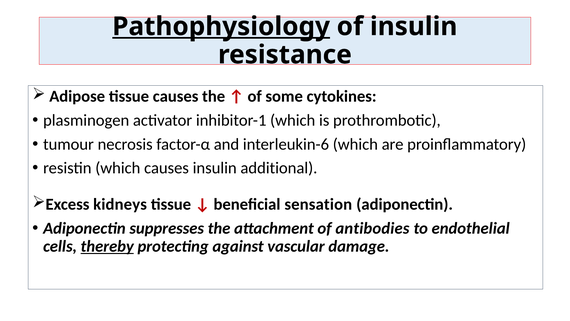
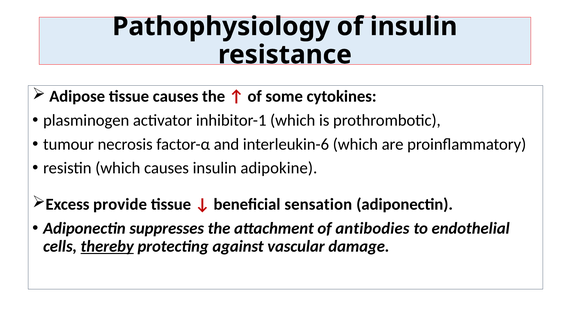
Pathophysiology underline: present -> none (221, 26)
additional: additional -> adipokine (279, 168)
kidneys: kidneys -> provide (120, 204)
